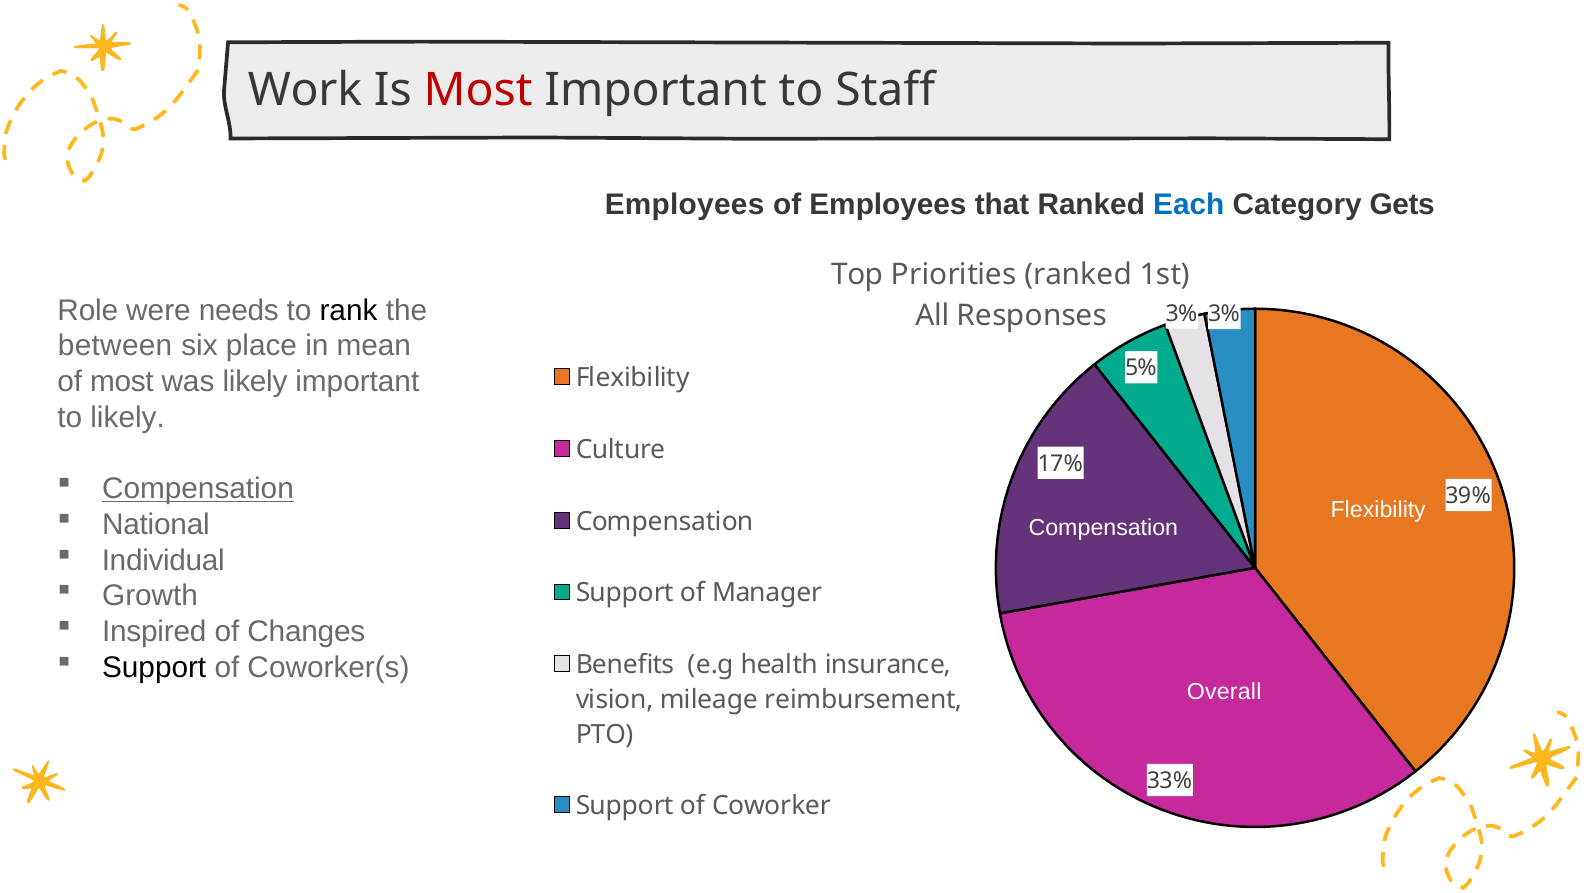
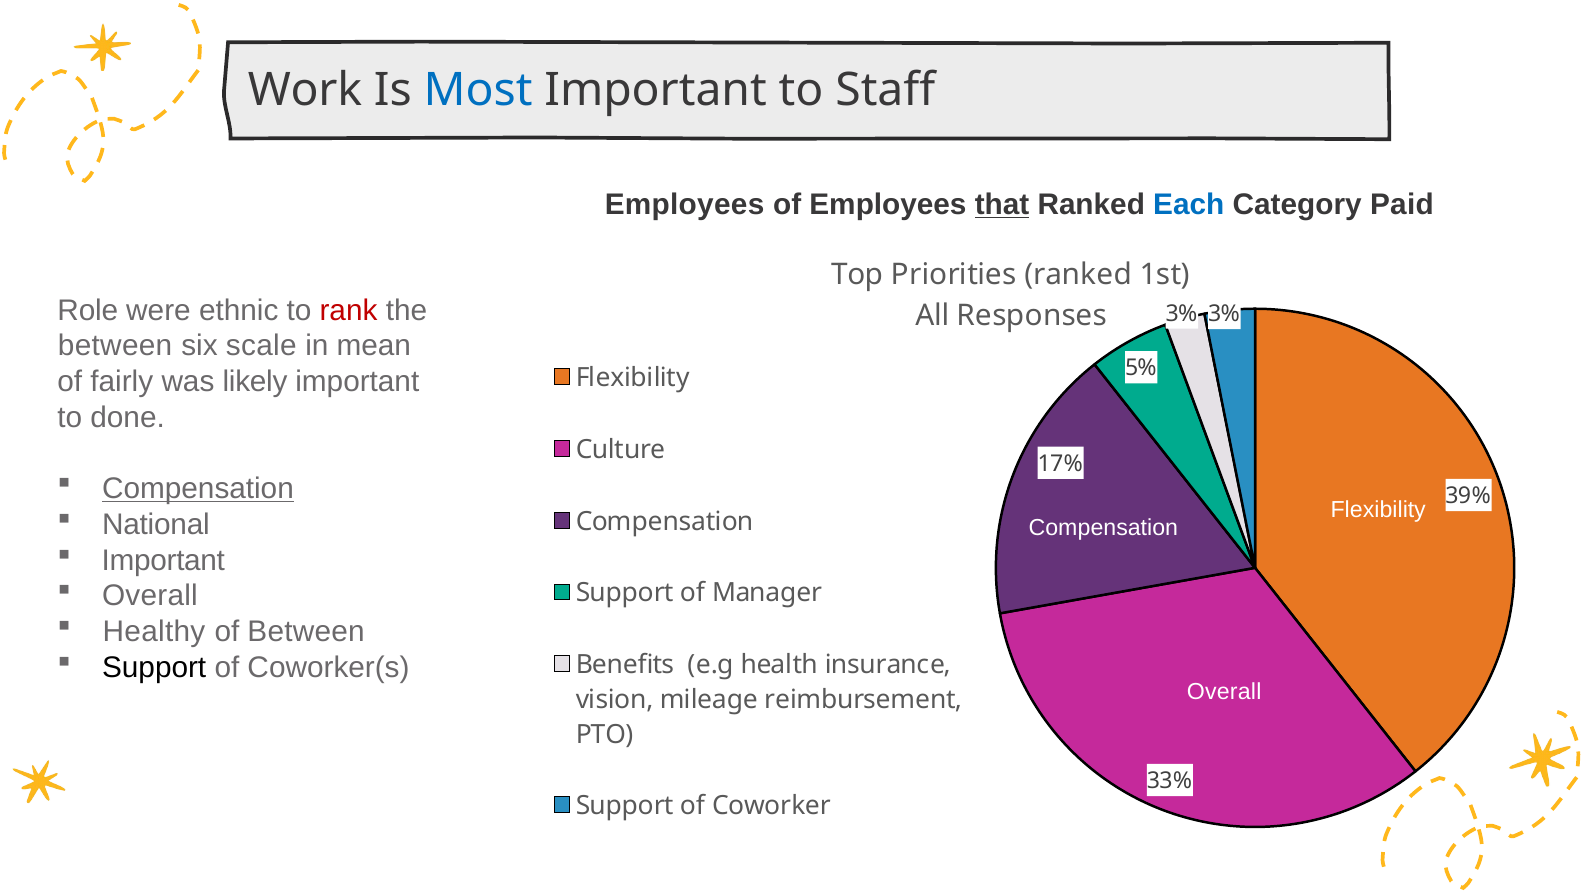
Most colour: red -> blue (478, 90)
that underline: none -> present (1002, 205)
Gets: Gets -> Paid (1402, 205)
needs: needs -> ethnic (239, 310)
rank colour: black -> red (349, 310)
place: place -> scale (261, 346)
of most: most -> fairly (122, 382)
to likely: likely -> done (128, 417)
Individual: Individual -> Important (163, 560)
Growth: Growth -> Overall (150, 596)
Inspired: Inspired -> Healthy (154, 632)
of Changes: Changes -> Between (306, 632)
